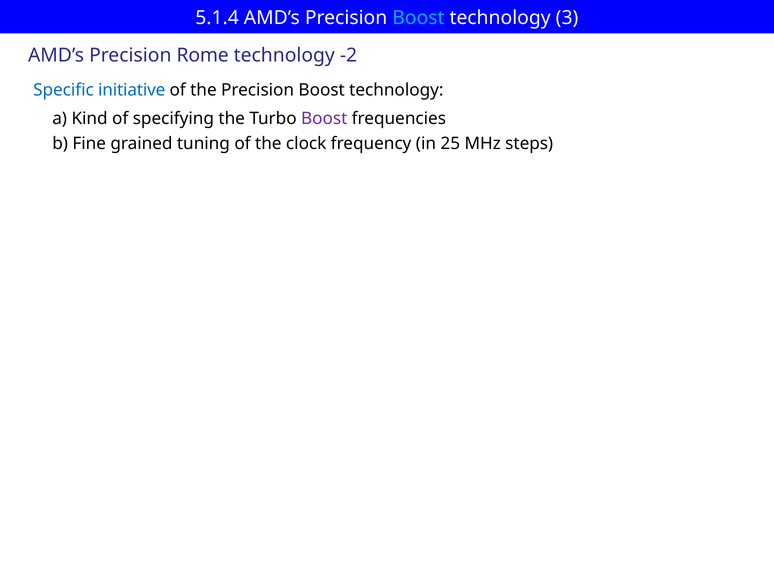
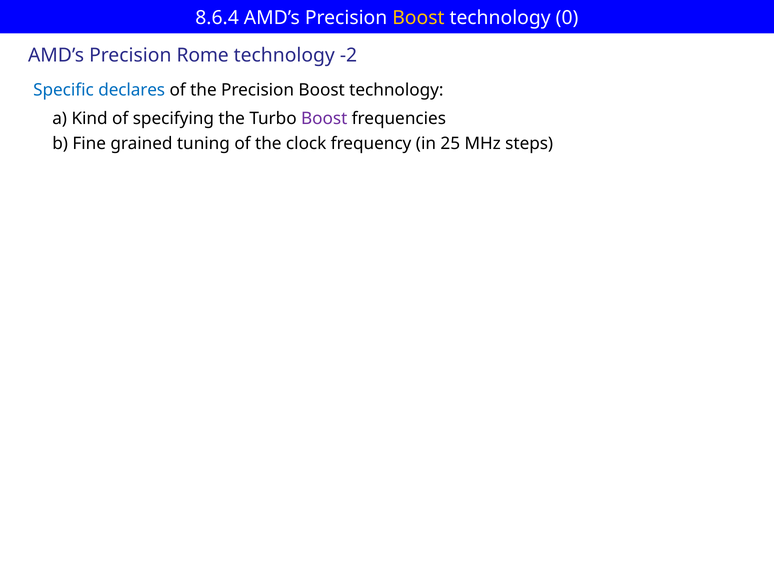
5.1.4: 5.1.4 -> 8.6.4 (217, 18)
Boost colour: light blue -> yellow (418, 18)
3: 3 -> 0 (567, 18)
initiative: initiative -> declares (132, 90)
